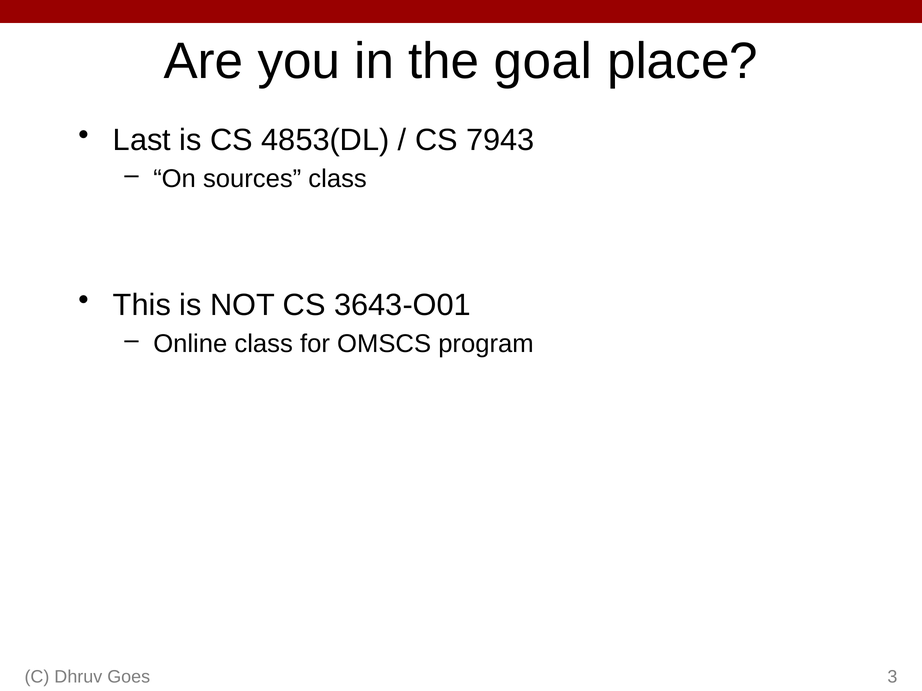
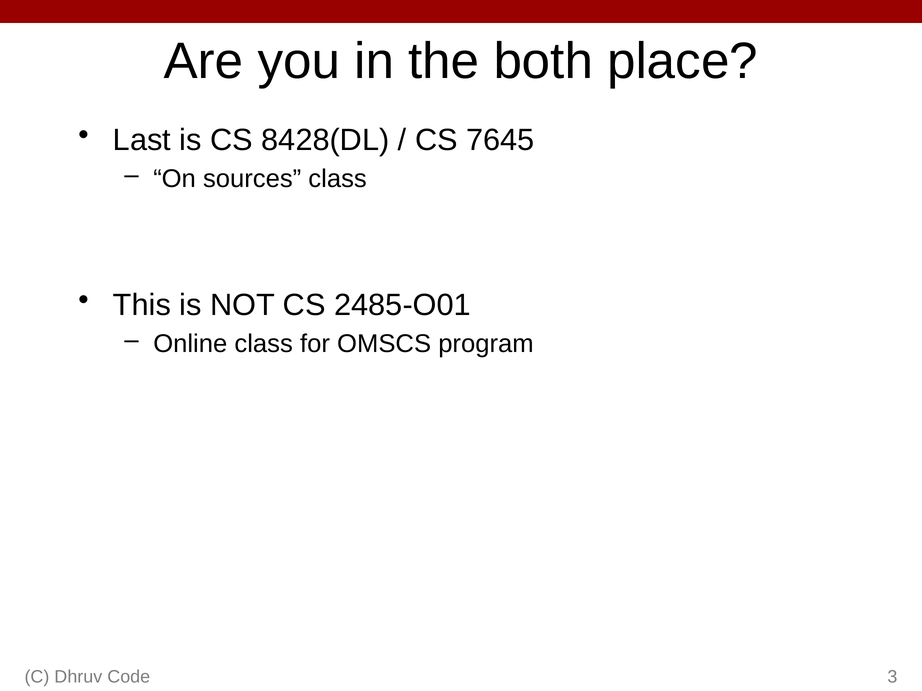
goal: goal -> both (543, 61)
4853(DL: 4853(DL -> 8428(DL (325, 140)
7943: 7943 -> 7645 (500, 140)
3643-O01: 3643-O01 -> 2485-O01 (403, 305)
Goes: Goes -> Code (129, 677)
